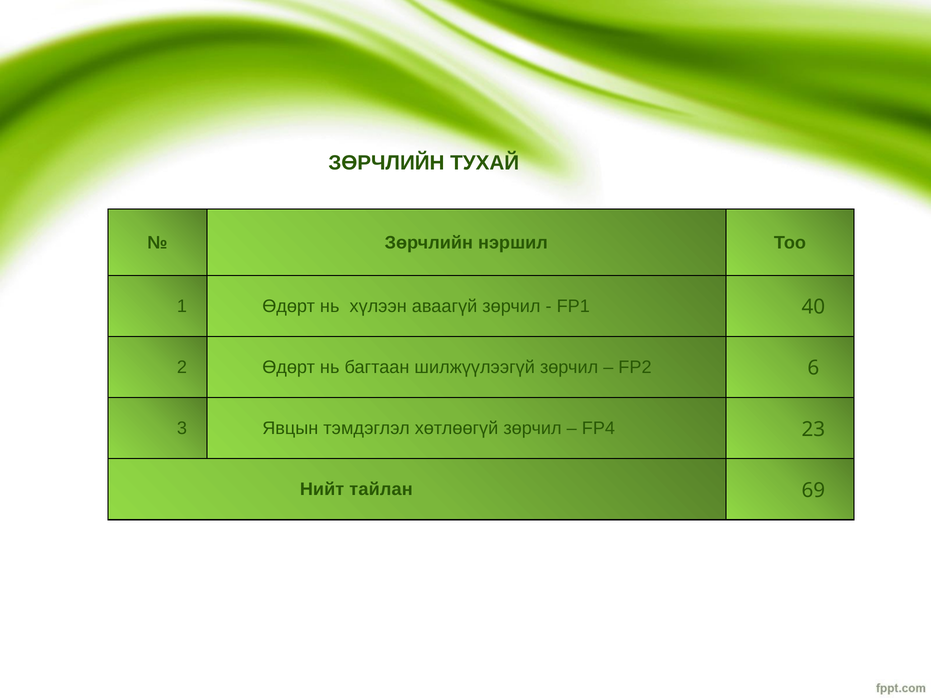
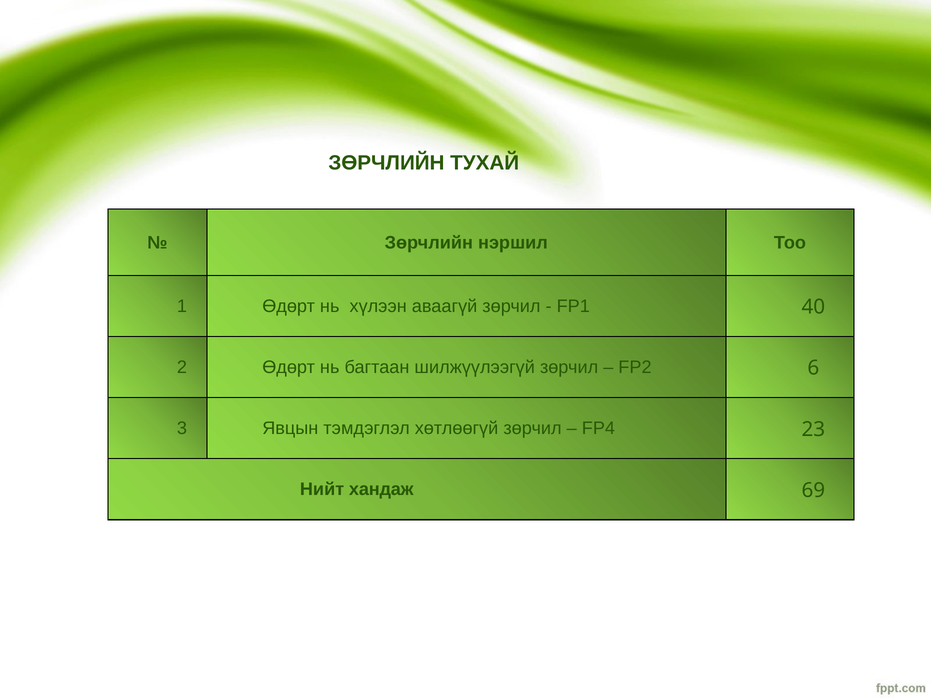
тайлан: тайлан -> хандаж (381, 490)
